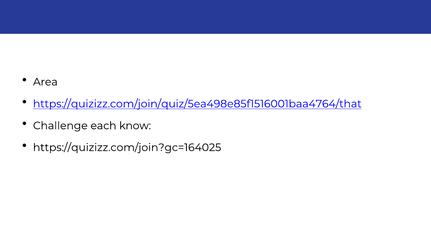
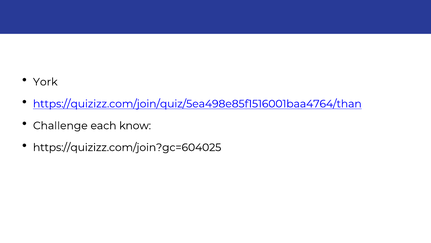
Area: Area -> York (45, 82)
https://quizizz.com/join/quiz/5ea498e85f1516001baa4764/that: https://quizizz.com/join/quiz/5ea498e85f1516001baa4764/that -> https://quizizz.com/join/quiz/5ea498e85f1516001baa4764/than (197, 104)
https://quizizz.com/join?gc=164025: https://quizizz.com/join?gc=164025 -> https://quizizz.com/join?gc=604025 (127, 147)
